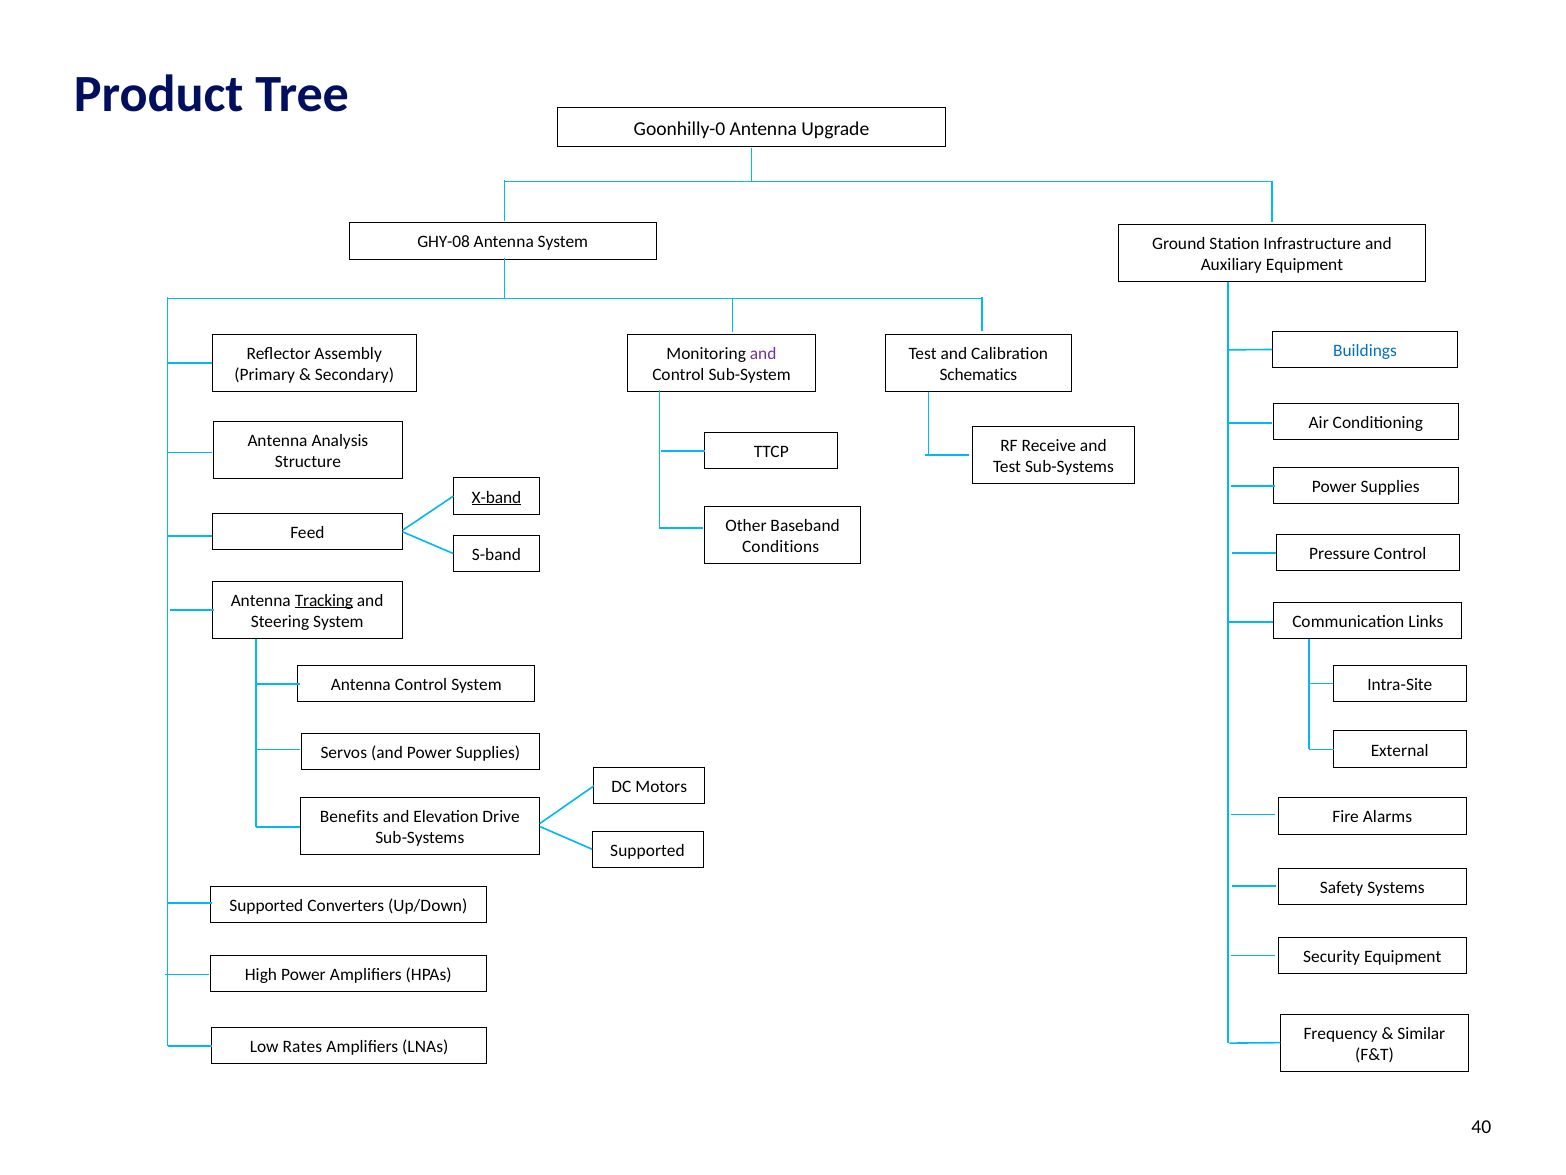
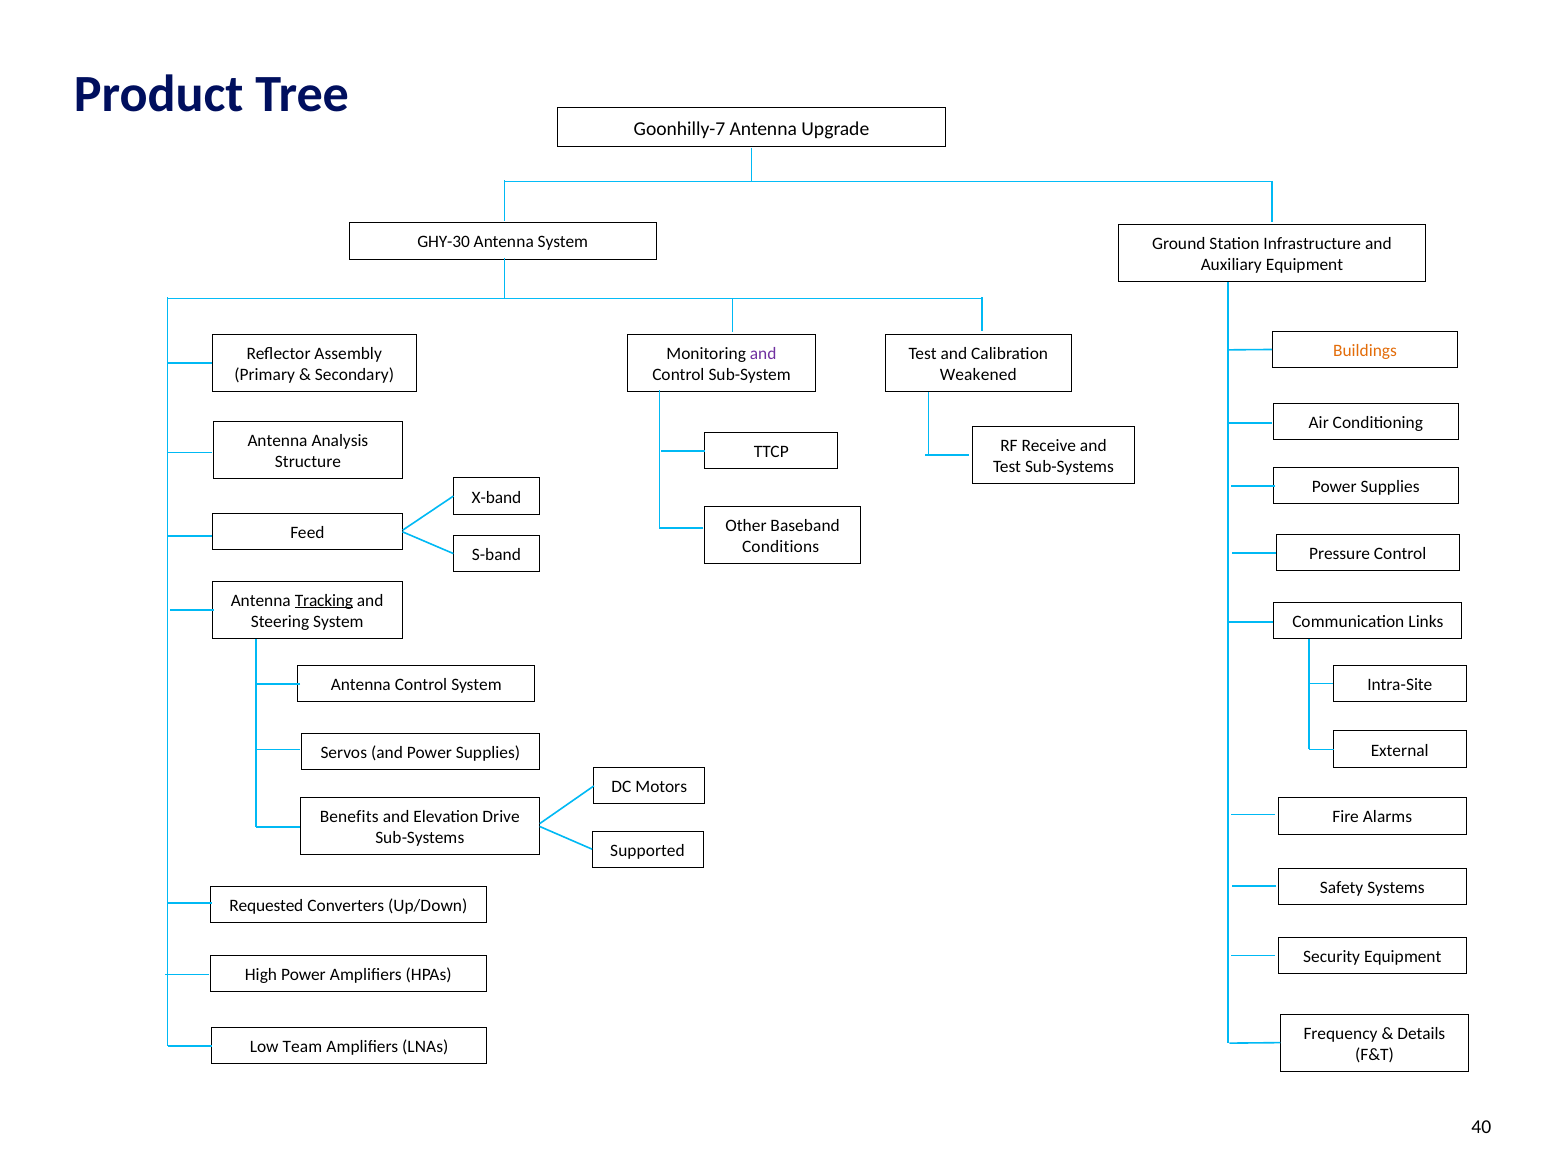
Goonhilly-0: Goonhilly-0 -> Goonhilly-7 (679, 129)
GHY-08: GHY-08 -> GHY-30 (444, 242)
Buildings colour: blue -> orange (1365, 351)
Schematics: Schematics -> Weakened (978, 374)
X-band underline: present -> none (497, 497)
Supported: Supported -> Requested (266, 905)
Similar: Similar -> Details (1421, 1033)
Rates: Rates -> Team (302, 1047)
